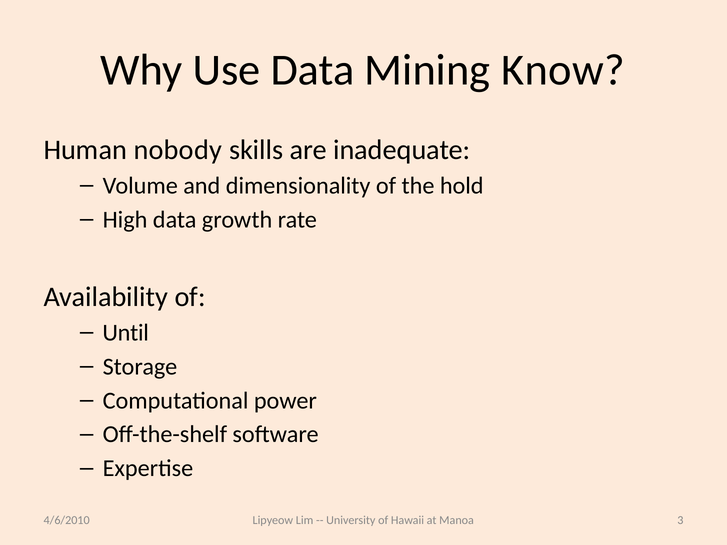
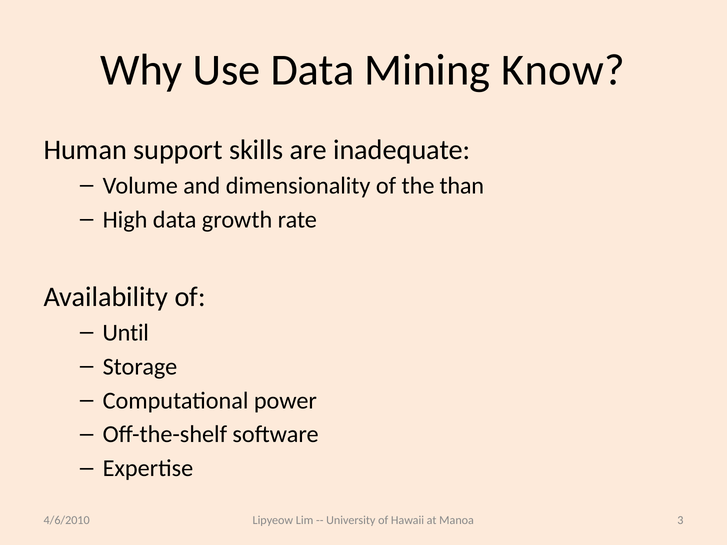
nobody: nobody -> support (178, 150)
hold: hold -> than (462, 186)
